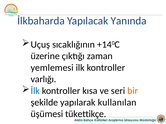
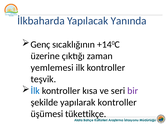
Uçuş: Uçuş -> Genç (40, 45)
varlığı: varlığı -> teşvik (43, 80)
bir colour: orange -> purple (133, 91)
yapılarak kullanılan: kullanılan -> kontroller (117, 103)
